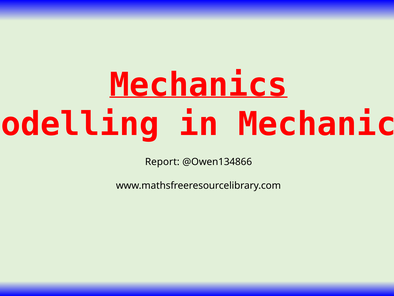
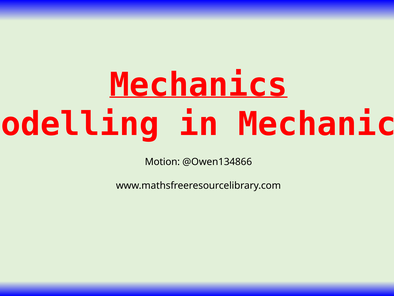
Report: Report -> Motion (162, 162)
